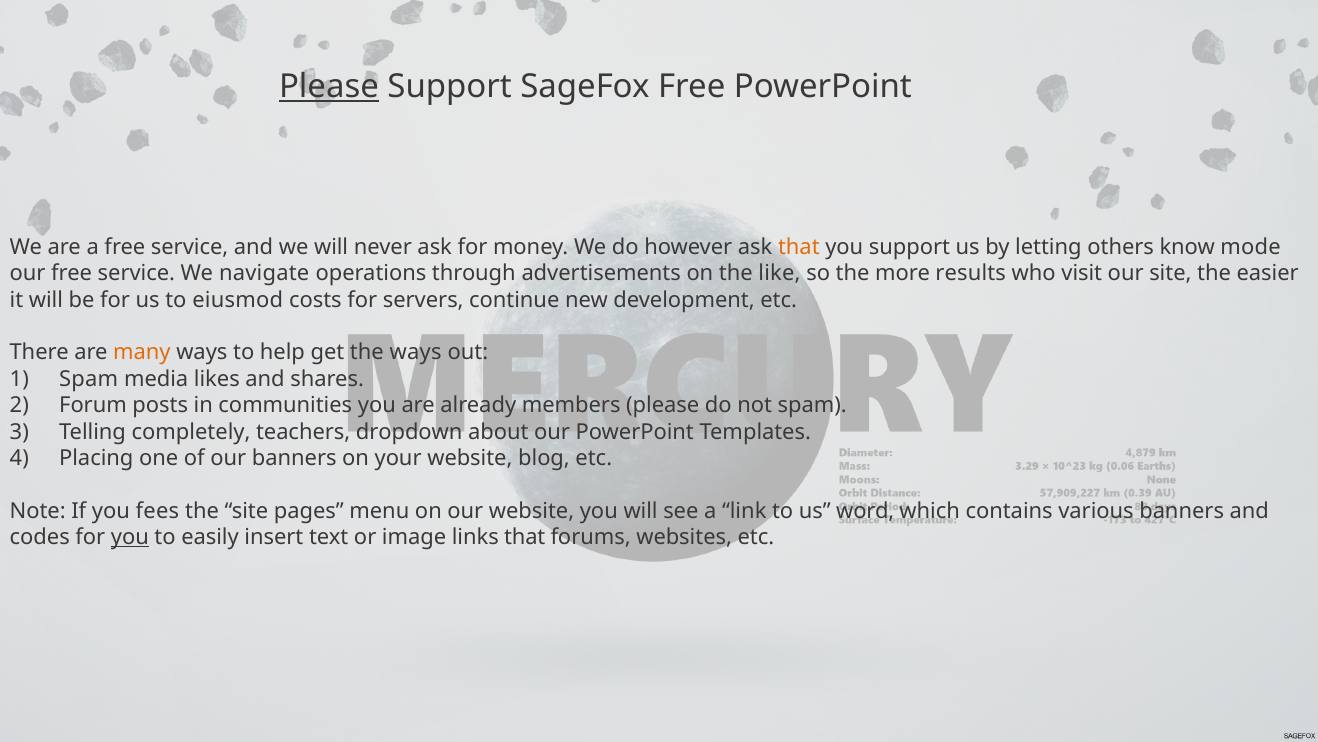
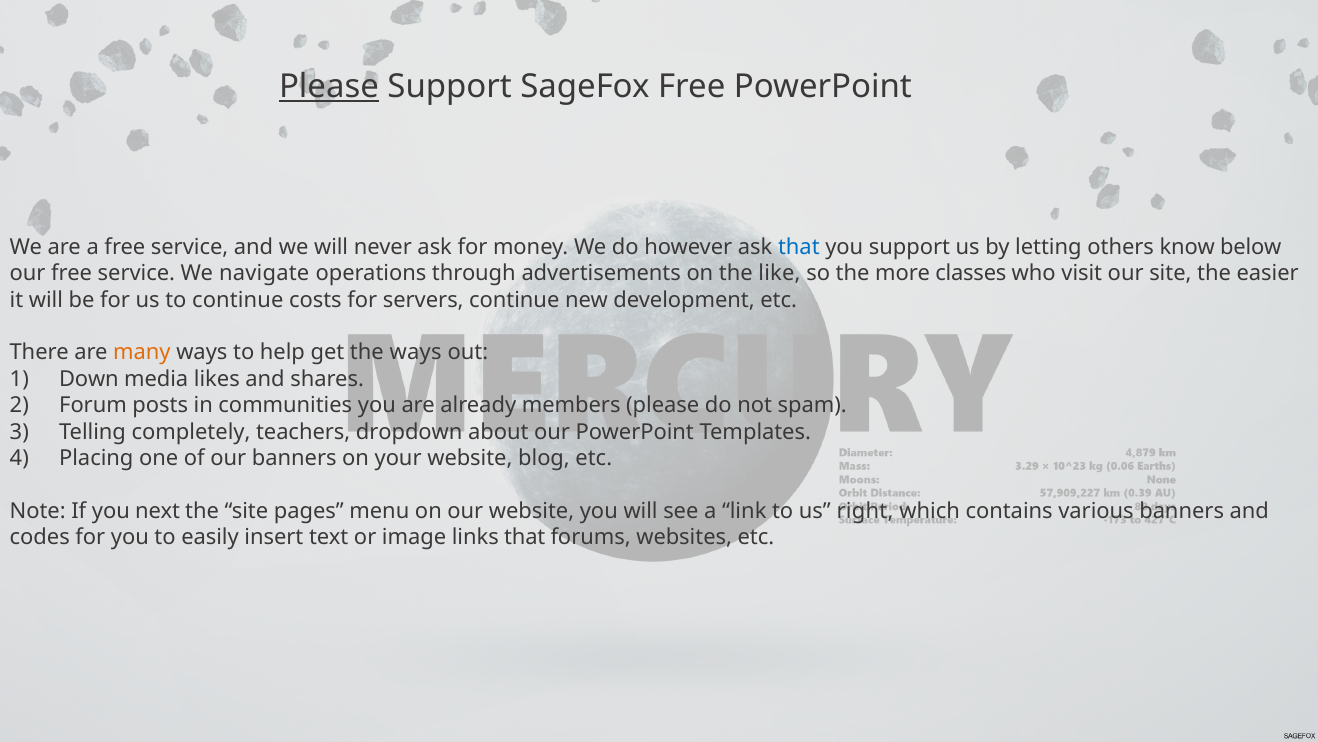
that colour: orange -> blue (799, 247)
mode: mode -> below (1251, 247)
results: results -> classes (971, 273)
to eiusmod: eiusmod -> continue (238, 300)
Spam: Spam -> Down (89, 379)
fees: fees -> next (158, 511)
word: word -> right (865, 511)
you underline: present -> none (130, 537)
